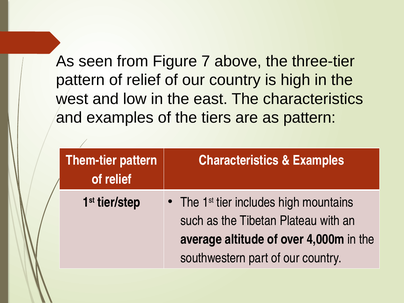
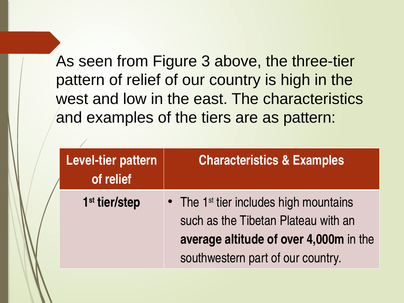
7: 7 -> 3 (206, 61)
Them-tier: Them-tier -> Level-tier (91, 160)
